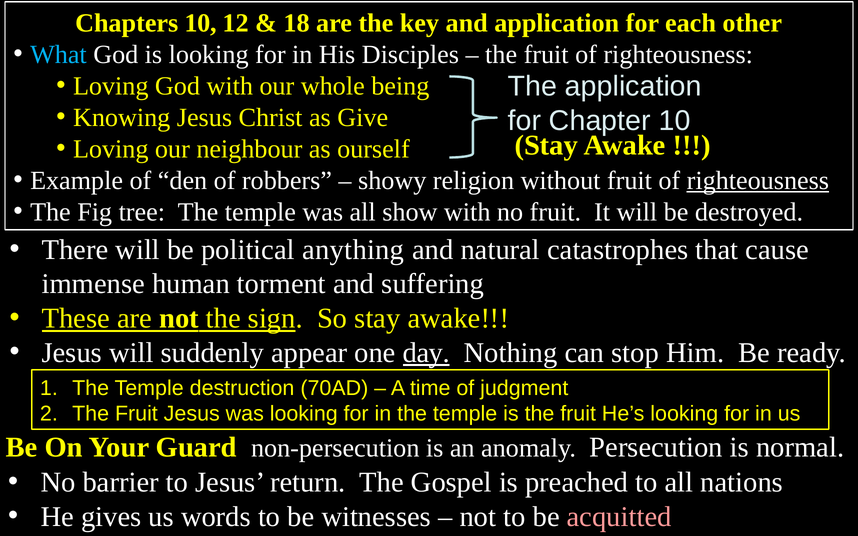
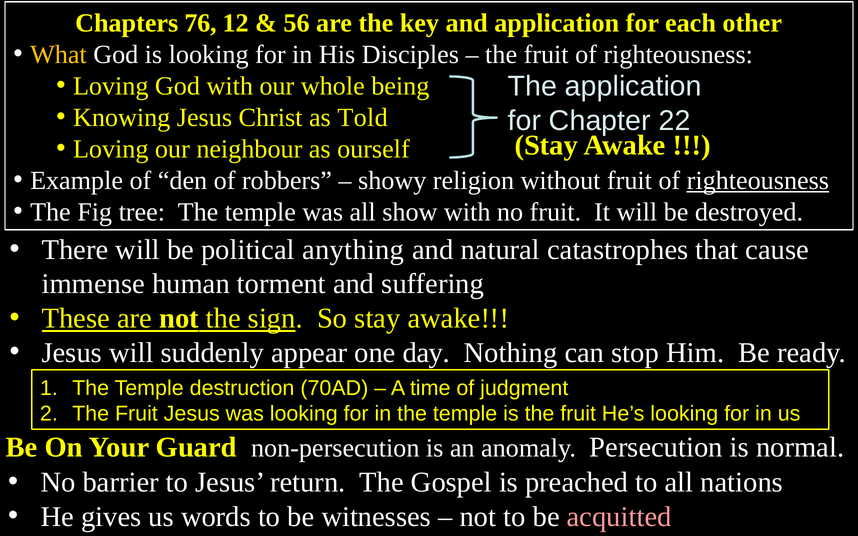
Chapters 10: 10 -> 76 (201, 23)
18: 18 -> 56 (297, 23)
What colour: light blue -> yellow (58, 55)
Give: Give -> Told (363, 118)
Chapter 10: 10 -> 22 (675, 121)
day underline: present -> none (426, 353)
